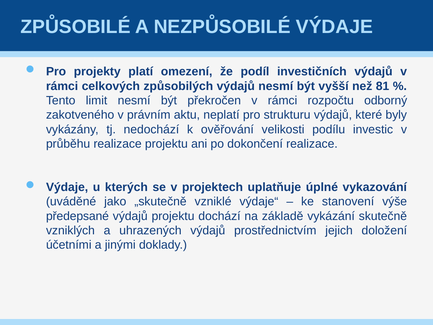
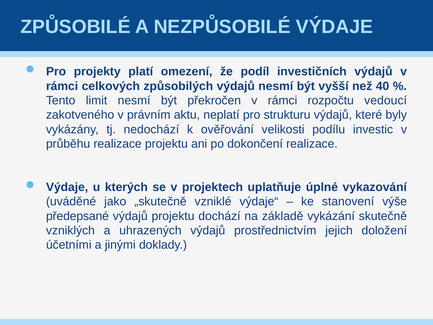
81: 81 -> 40 (383, 86)
odborný: odborný -> vedoucí (386, 100)
